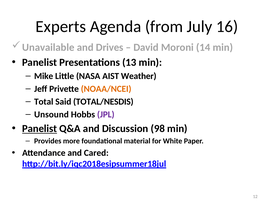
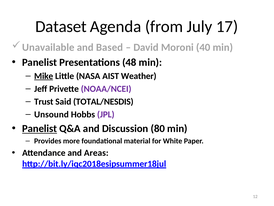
Experts: Experts -> Dataset (61, 27)
16: 16 -> 17 (227, 27)
Drives: Drives -> Based (110, 47)
14: 14 -> 40 (203, 47)
13: 13 -> 48 (129, 62)
Mike underline: none -> present (44, 76)
NOAA/NCEI colour: orange -> purple (106, 89)
Total: Total -> Trust (44, 101)
98: 98 -> 80 (158, 128)
Cared: Cared -> Areas (96, 153)
